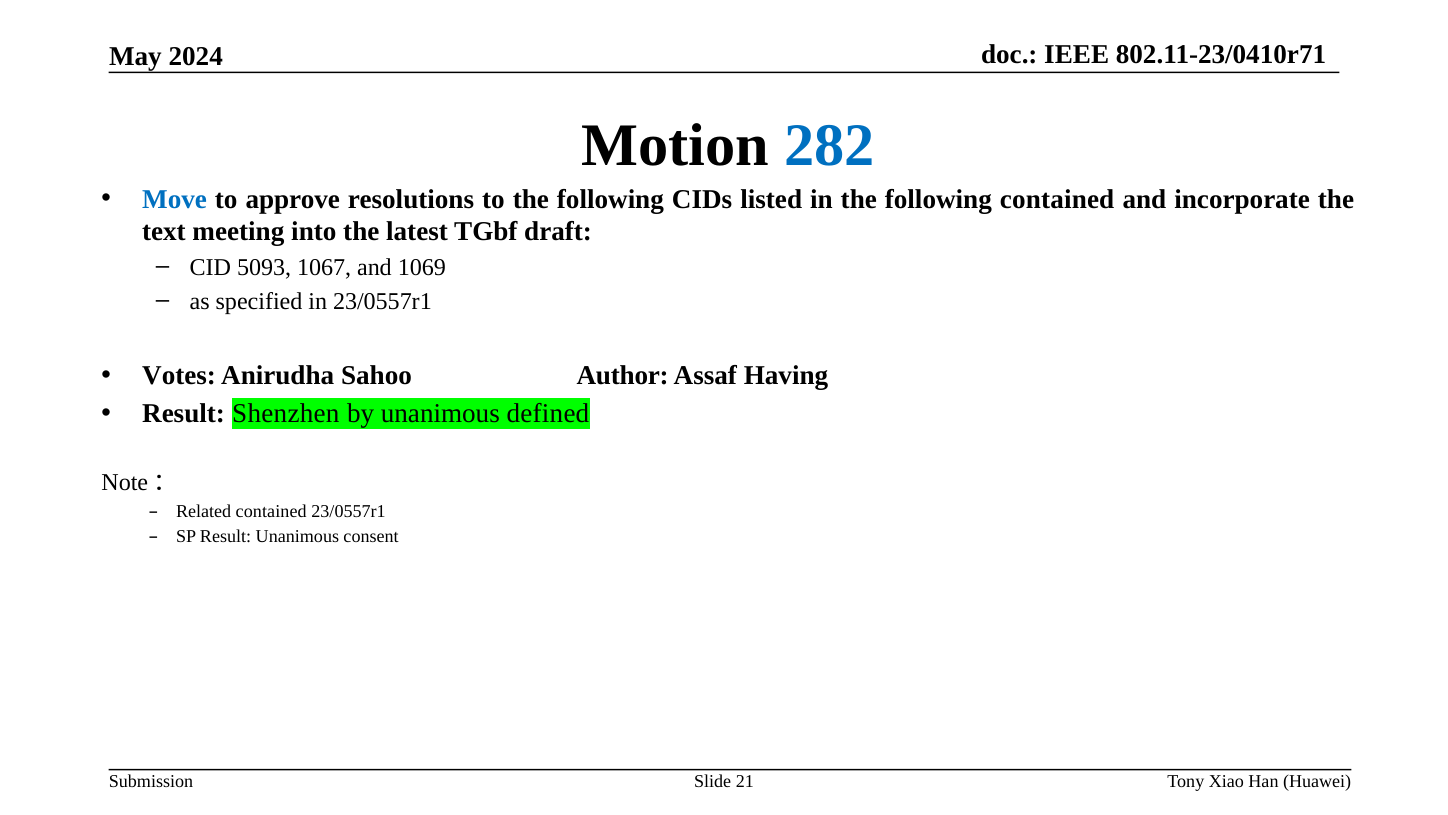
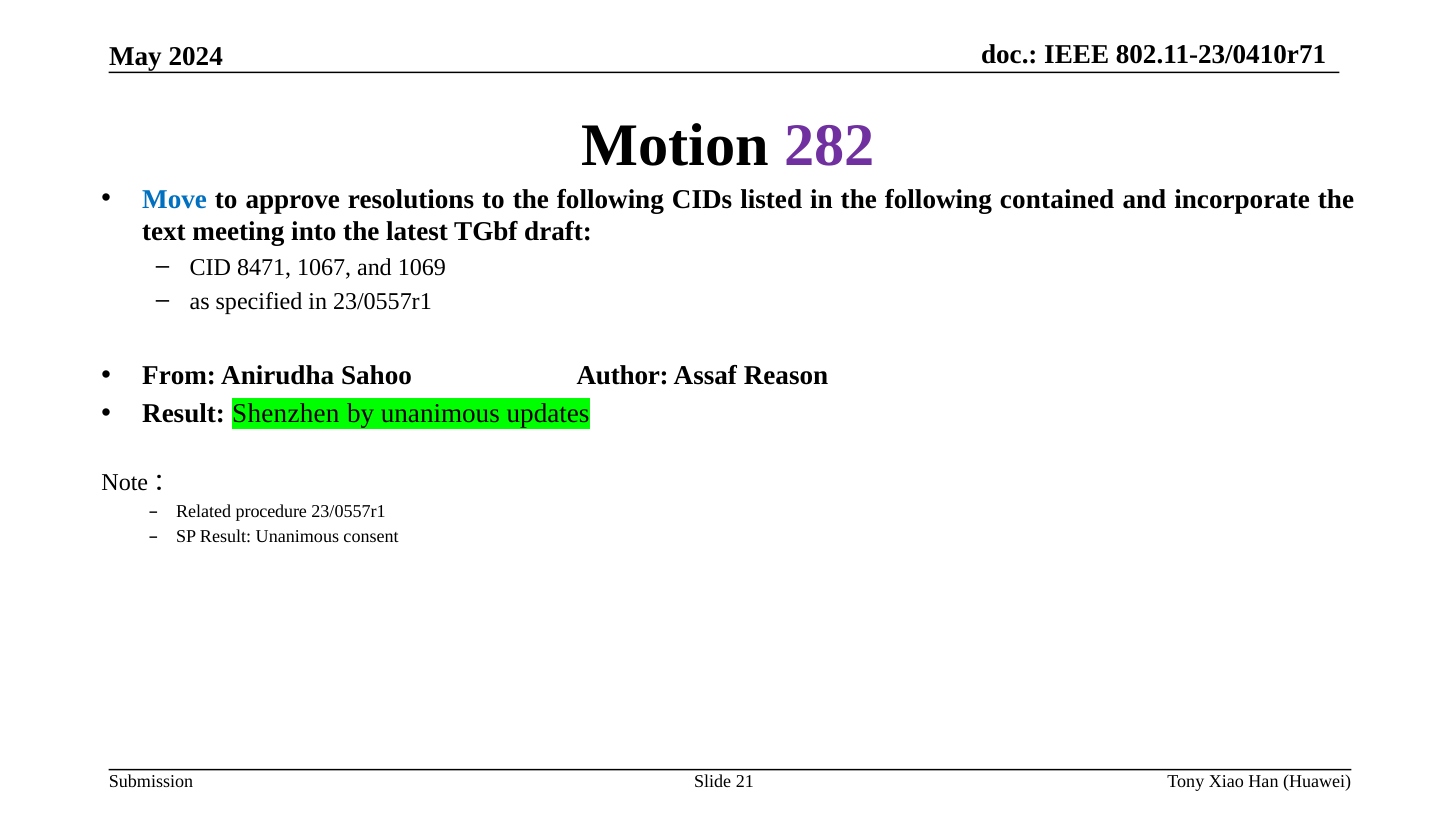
282 colour: blue -> purple (830, 145)
5093: 5093 -> 8471 (264, 267)
Votes: Votes -> From (179, 375)
Having: Having -> Reason (786, 375)
defined: defined -> updates (548, 413)
Related contained: contained -> procedure (271, 511)
